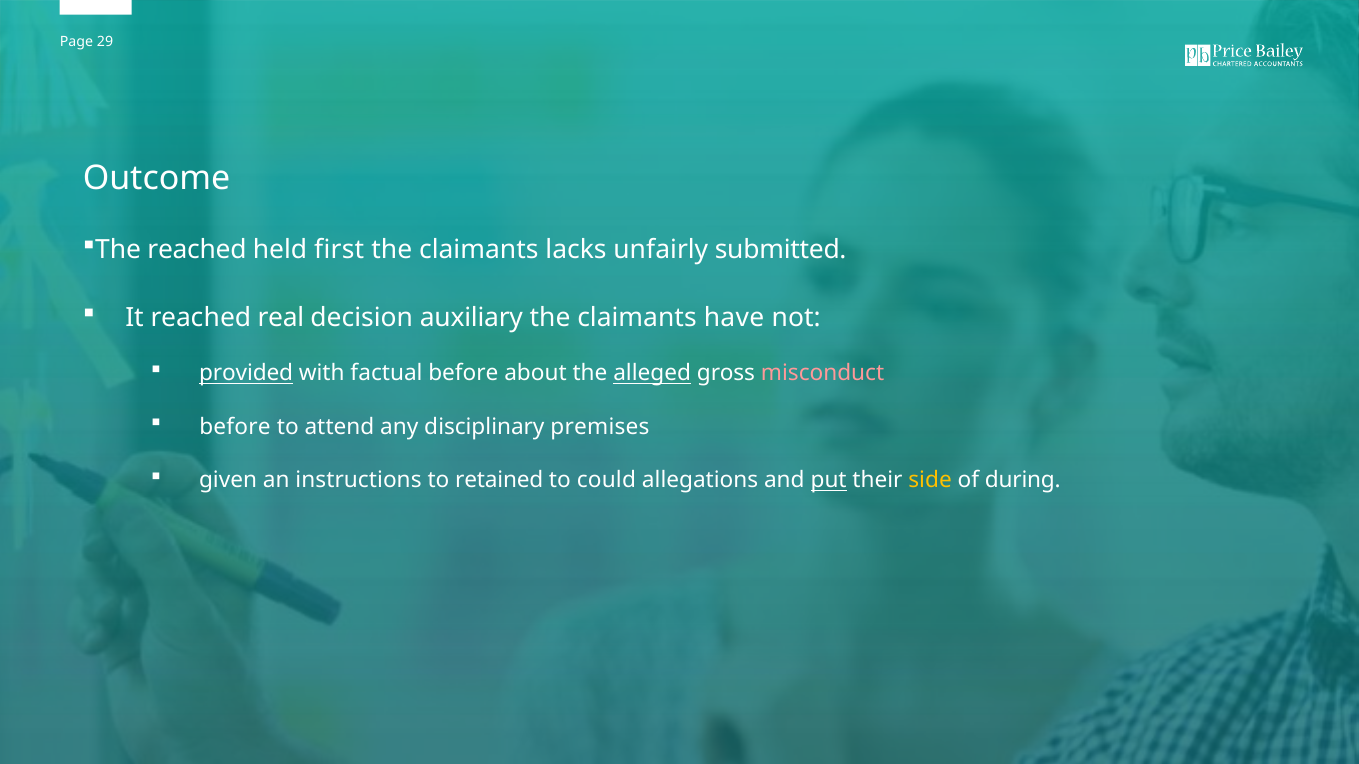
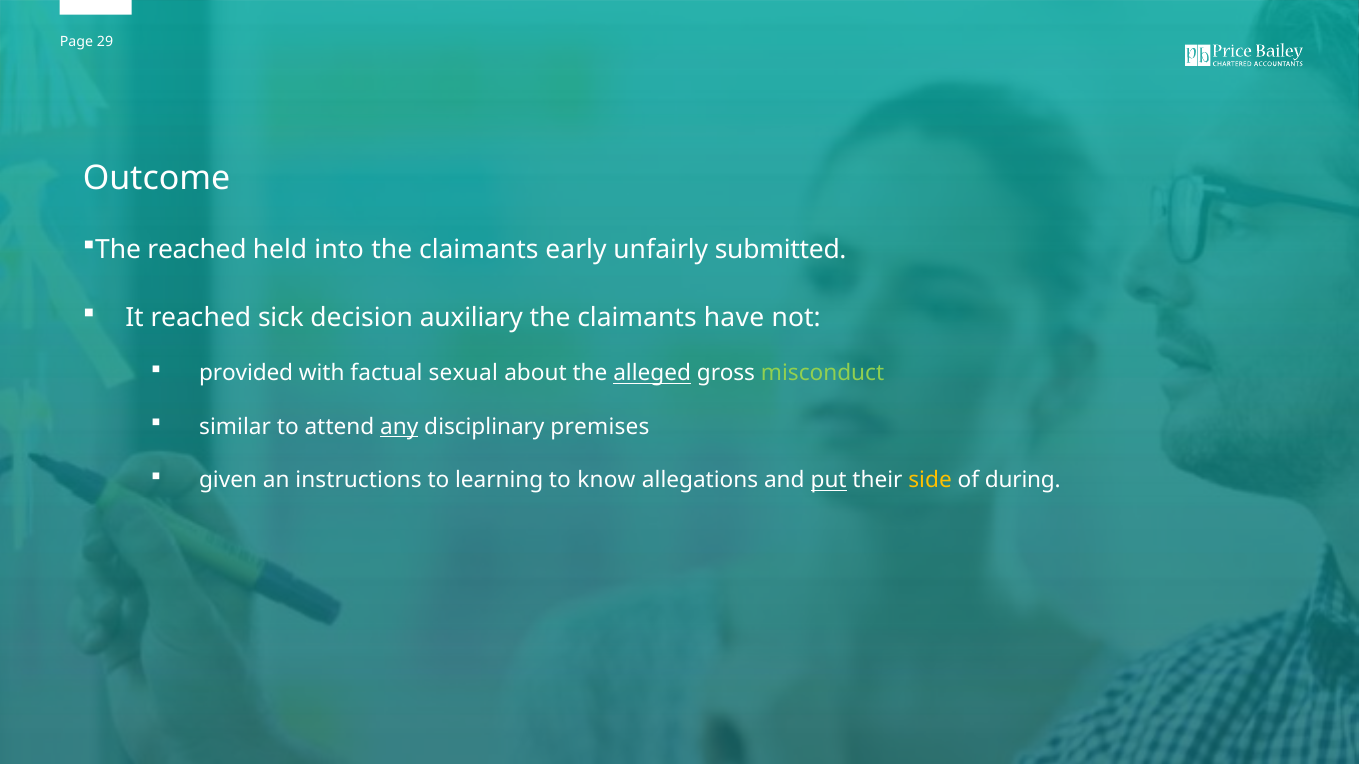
first: first -> into (339, 250)
lacks: lacks -> early (576, 250)
real: real -> sick (281, 318)
provided underline: present -> none (246, 374)
factual before: before -> sexual (463, 374)
misconduct colour: pink -> light green (823, 374)
before: before -> similar (235, 427)
any underline: none -> present (399, 427)
retained: retained -> learning (499, 481)
could: could -> know (606, 481)
